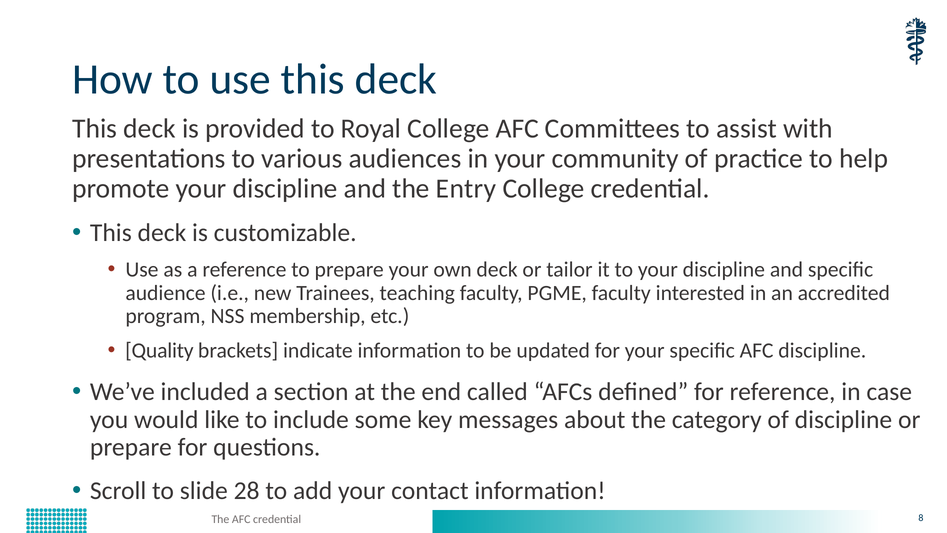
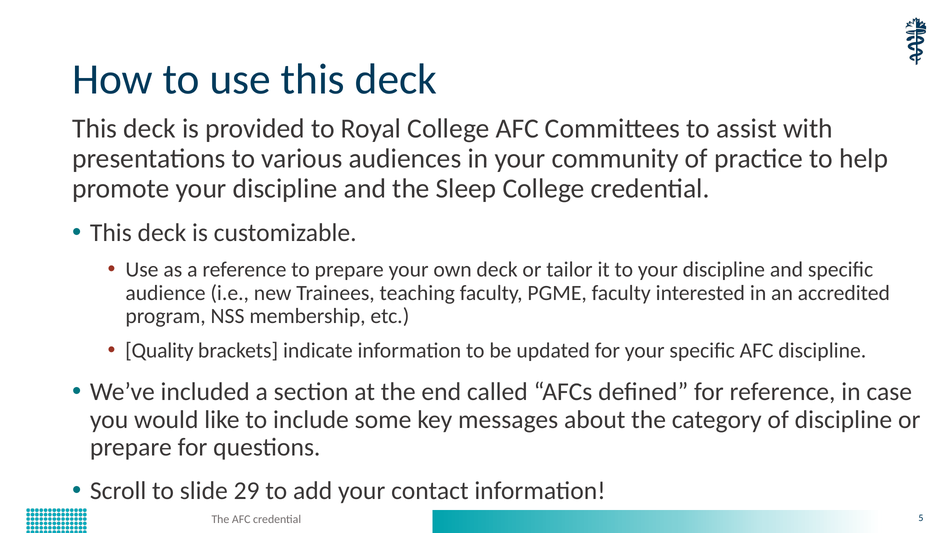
Entry: Entry -> Sleep (466, 188)
28: 28 -> 29 (247, 491)
8: 8 -> 5 (921, 518)
